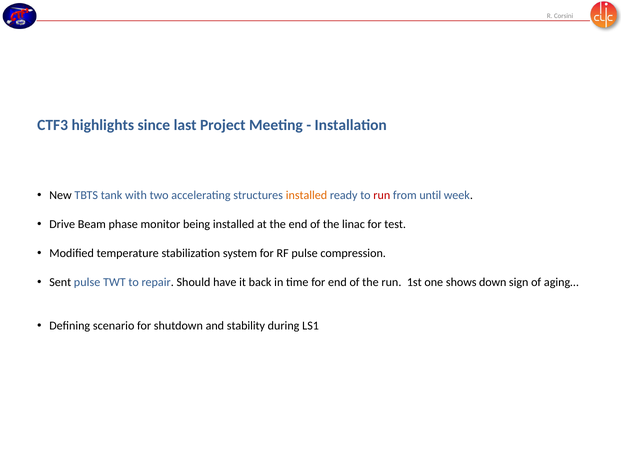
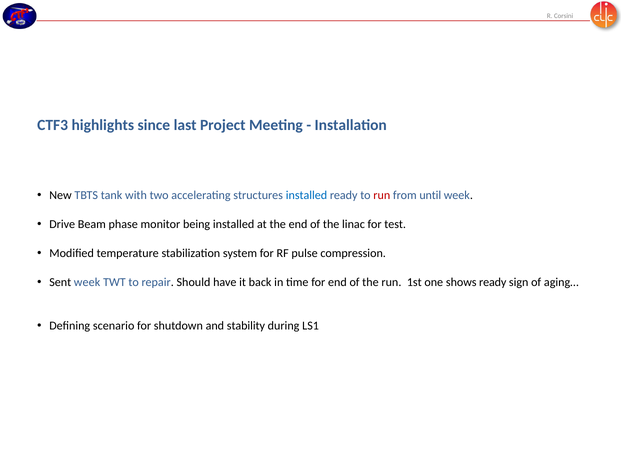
installed colour: orange -> blue (306, 195)
Sent pulse: pulse -> week (87, 282)
shows down: down -> ready (493, 282)
